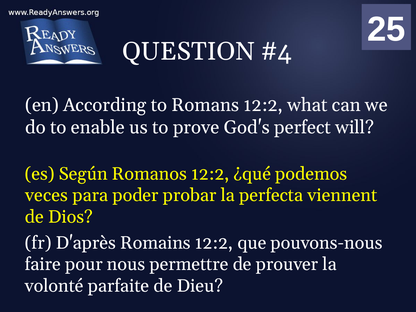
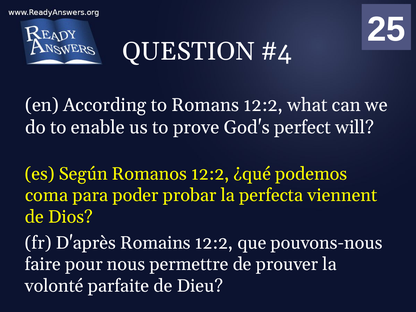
veces: veces -> coma (47, 195)
